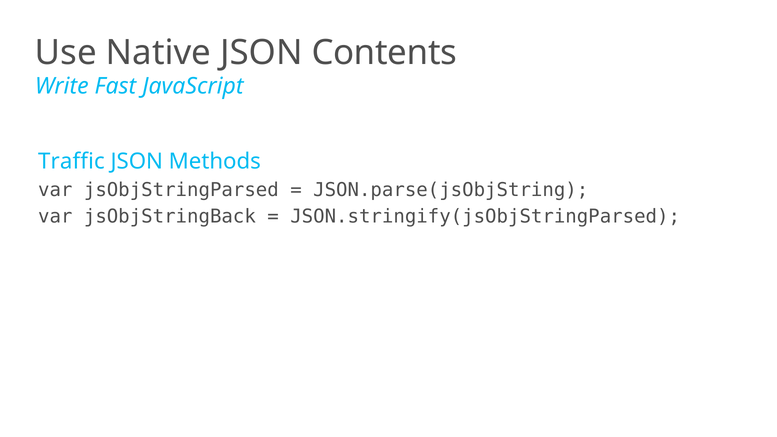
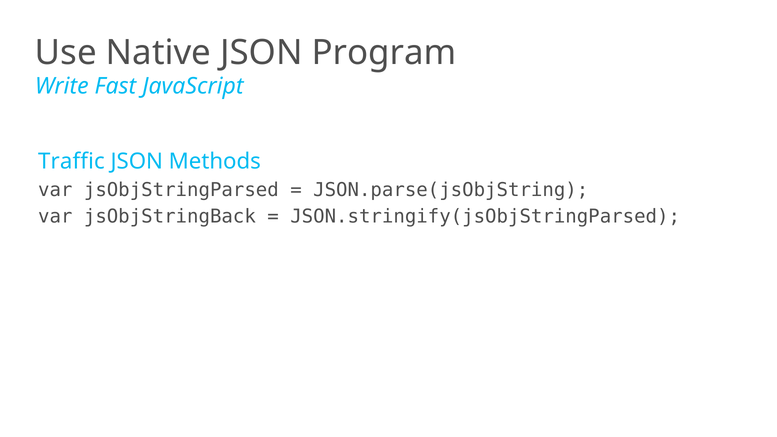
Contents: Contents -> Program (384, 52)
